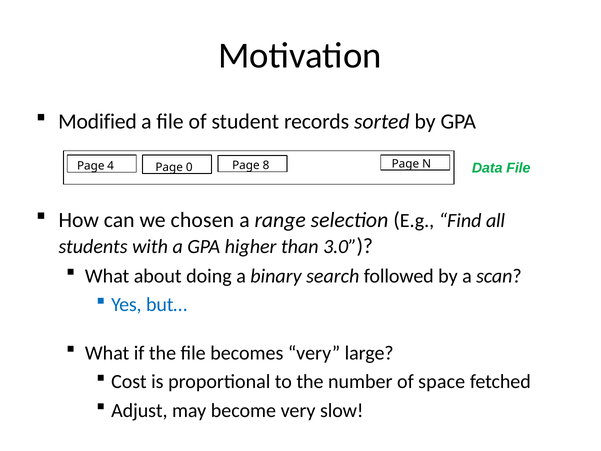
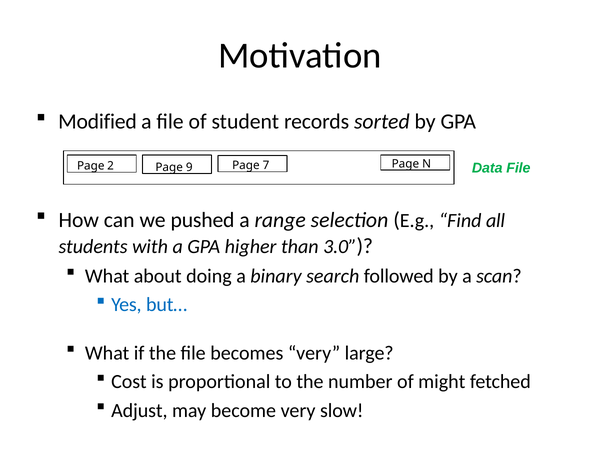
8: 8 -> 7 (266, 165)
4: 4 -> 2 (110, 166)
0: 0 -> 9 (189, 167)
chosen: chosen -> pushed (203, 220)
space: space -> might (442, 382)
